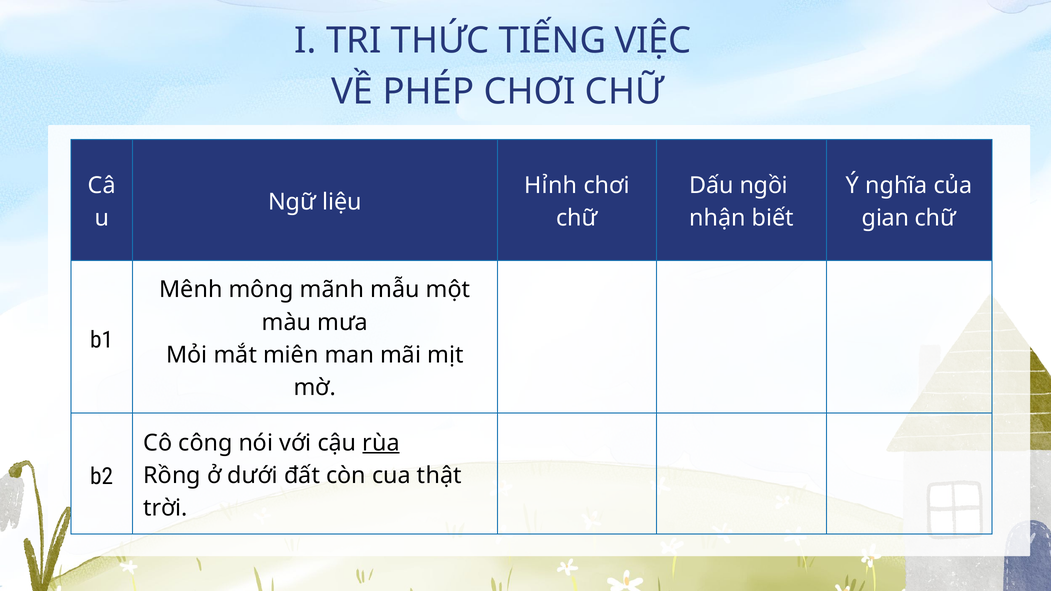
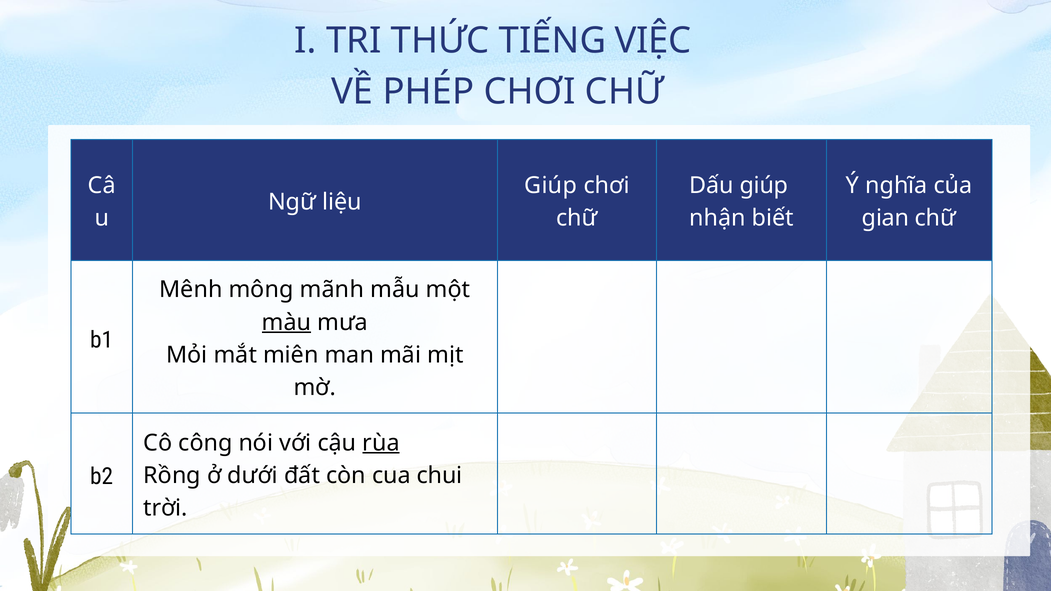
Hỉnh: Hỉnh -> Giúp (551, 186)
Dấu ngồi: ngồi -> giúp (764, 186)
màu underline: none -> present (286, 322)
thật: thật -> chui (440, 476)
